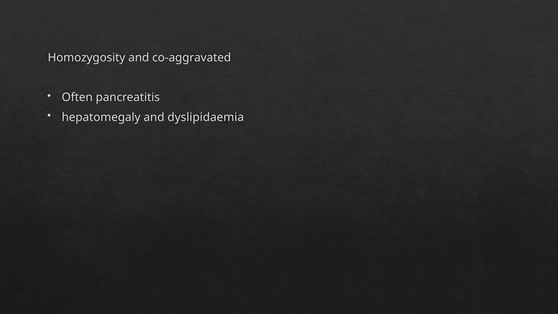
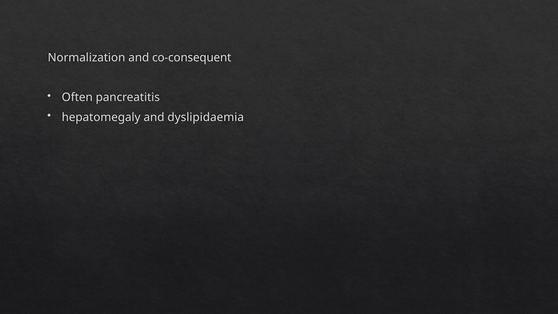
Homozygosity: Homozygosity -> Normalization (87, 58)
co‐aggravated: co‐aggravated -> co‐consequent (192, 58)
